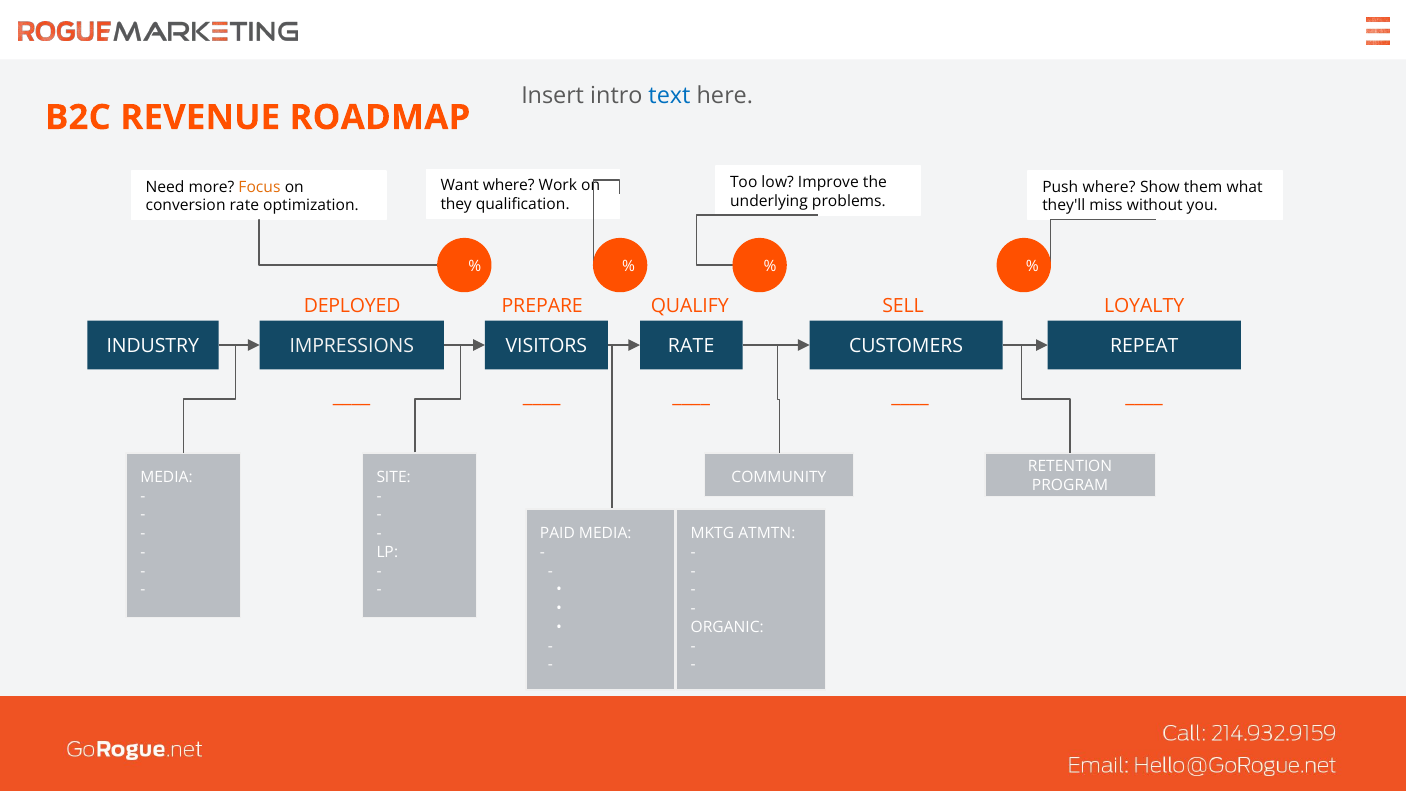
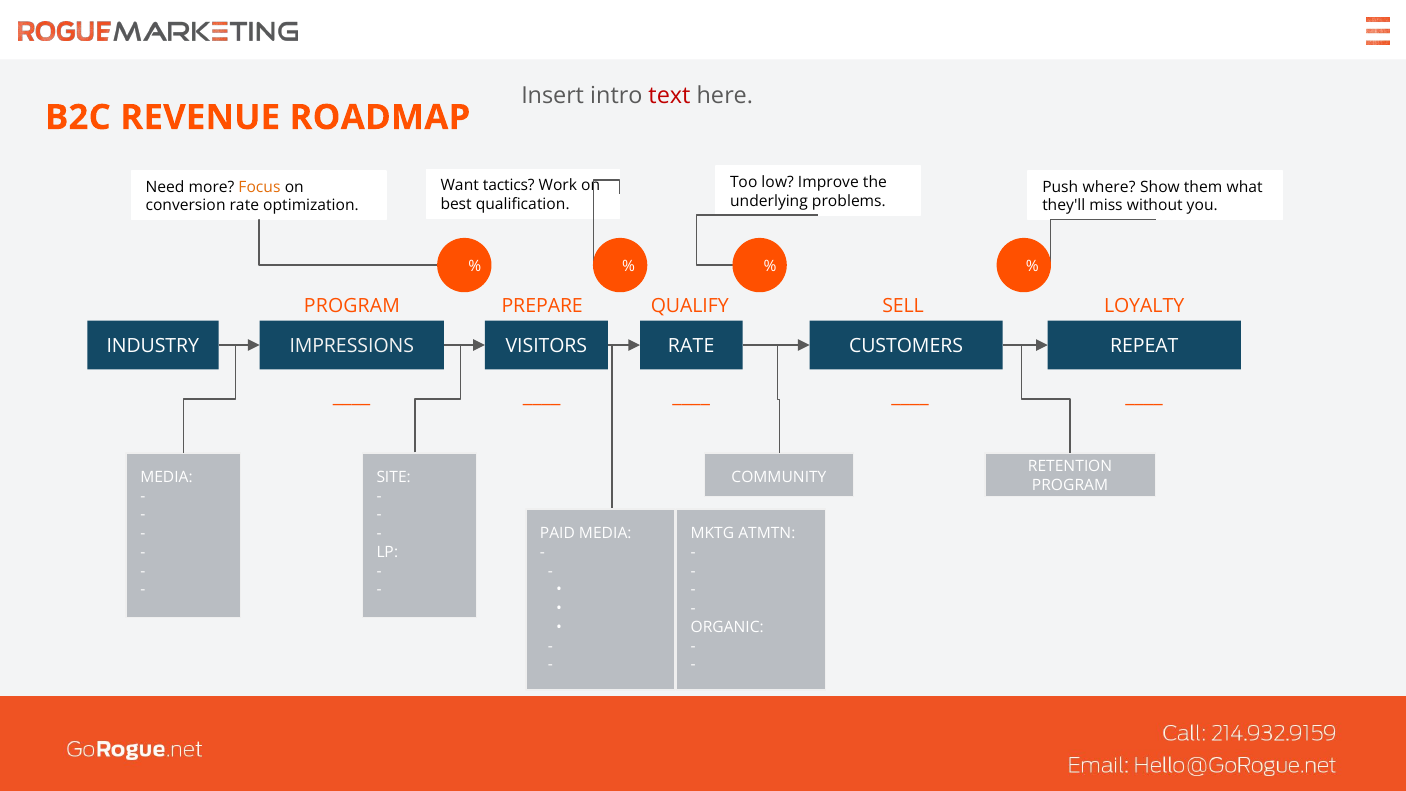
text colour: blue -> red (669, 95)
Want where: where -> tactics (509, 186)
they: they -> best (456, 205)
DEPLOYED: DEPLOYED -> PROGRAM (352, 306)
